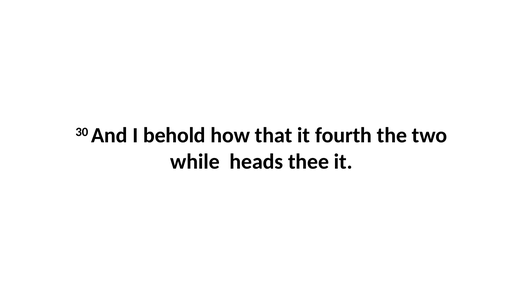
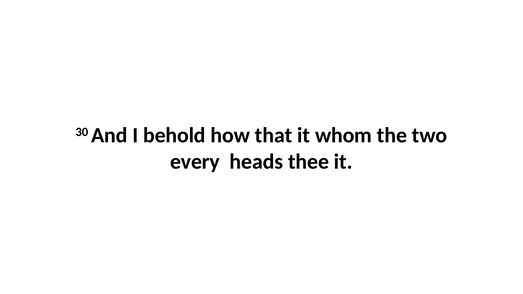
fourth: fourth -> whom (343, 136)
while: while -> every (195, 162)
